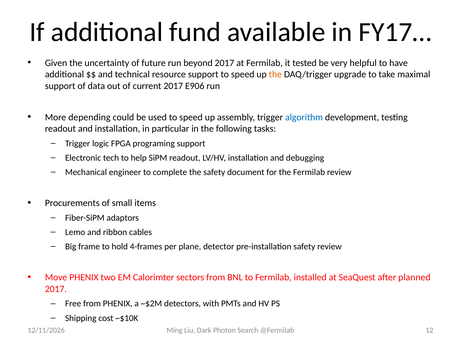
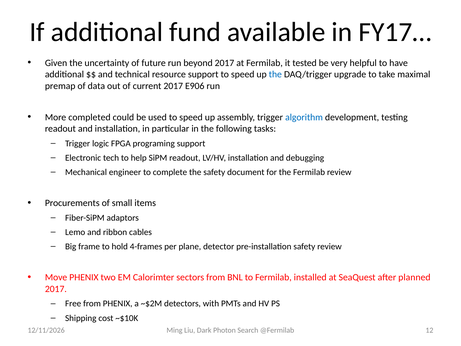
the colour: orange -> blue (275, 74)
support: support -> premap (60, 86)
depending: depending -> completed (89, 117)
